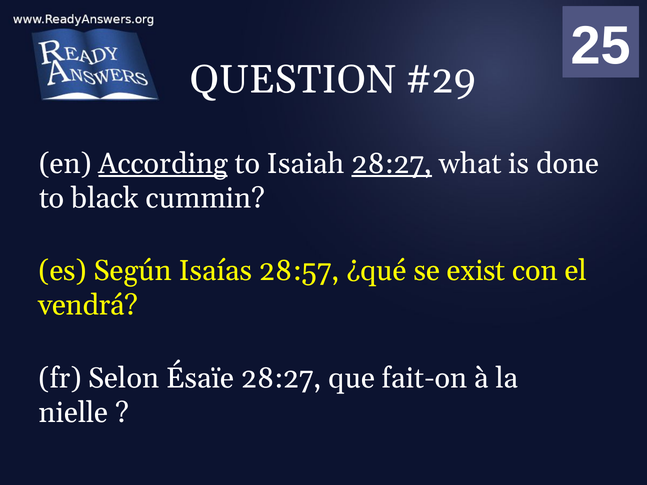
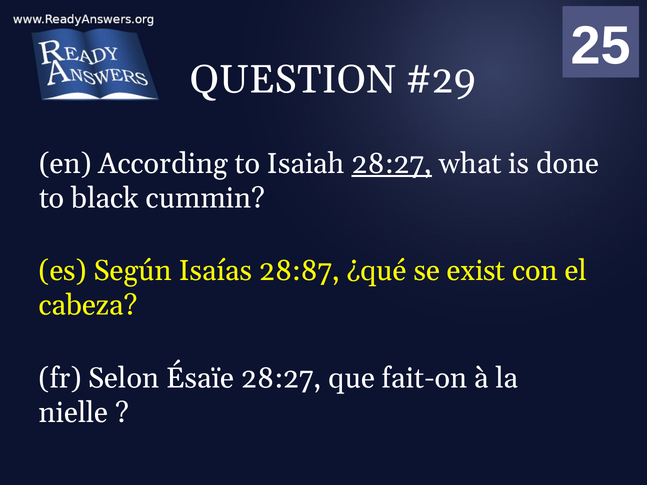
According underline: present -> none (163, 164)
28:57: 28:57 -> 28:87 (299, 271)
vendrá: vendrá -> cabeza (88, 306)
